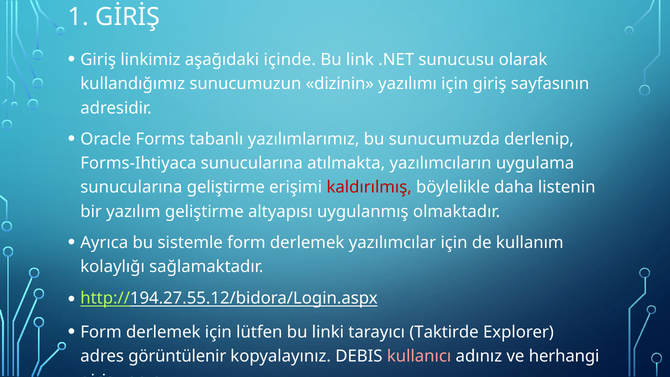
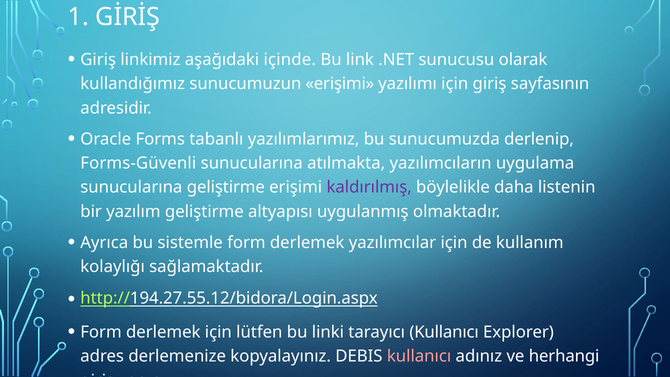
sunucumuzun dizinin: dizinin -> erişimi (340, 84)
Forms-Ihtiyaca: Forms-Ihtiyaca -> Forms-Güvenli (138, 163)
kaldırılmış colour: red -> purple (369, 187)
tarayıcı Taktirde: Taktirde -> Kullanıcı (444, 332)
görüntülenir: görüntülenir -> derlemenize (177, 356)
